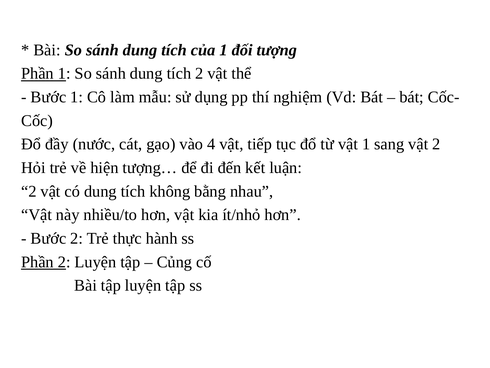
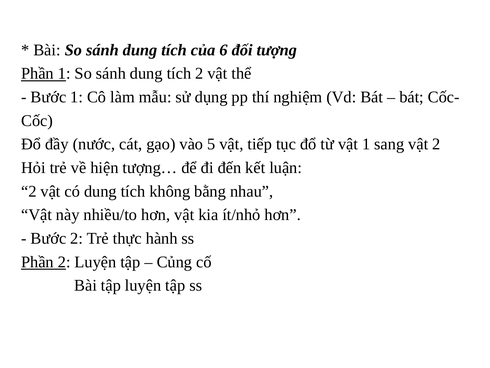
của 1: 1 -> 6 (223, 50)
4: 4 -> 5 (211, 144)
